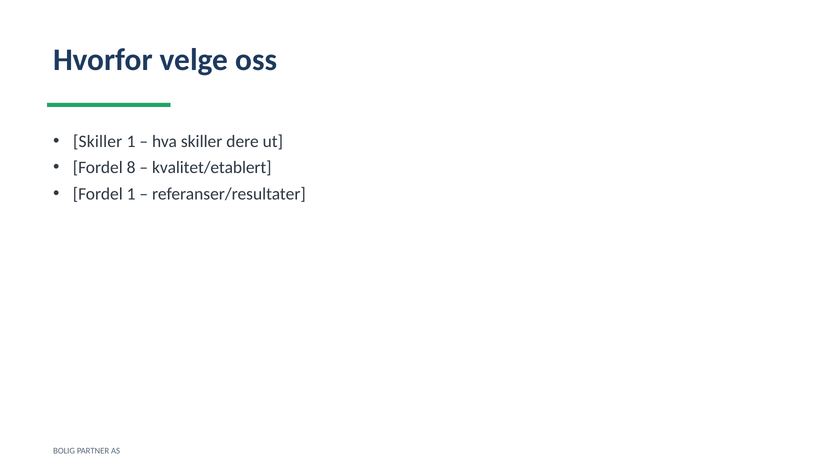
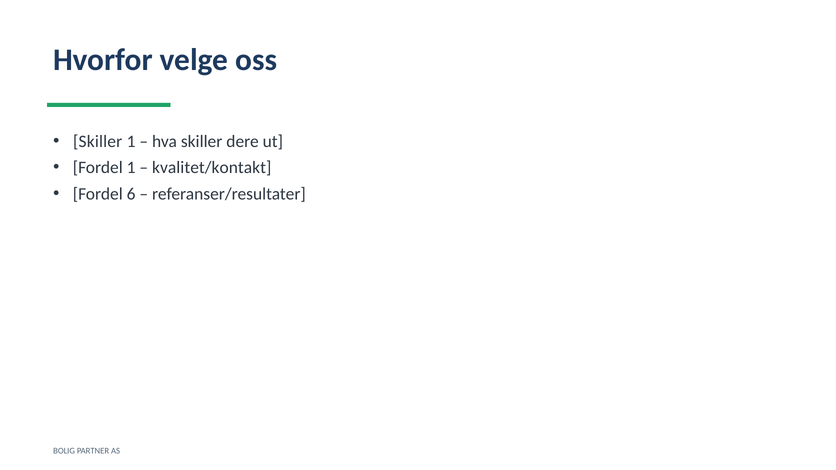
Fordel 8: 8 -> 1 (131, 168)
kvalitet/etablert: kvalitet/etablert -> kvalitet/kontakt (212, 168)
Fordel 1: 1 -> 6 (131, 194)
